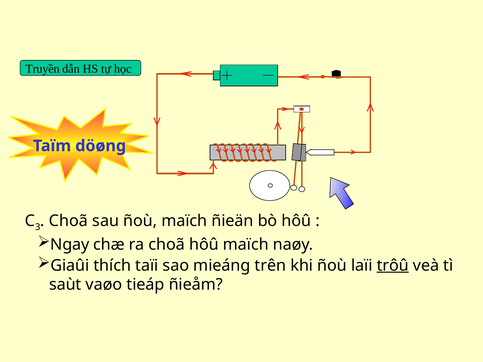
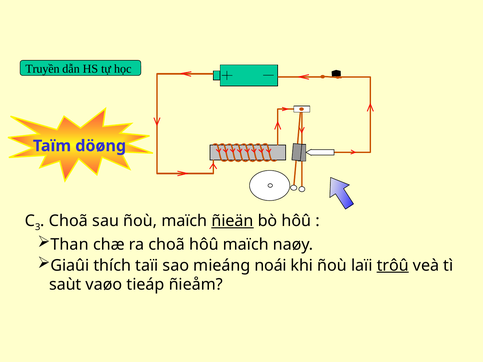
ñieän underline: none -> present (232, 221)
Ngay: Ngay -> Than (70, 245)
trên: trên -> noái (271, 266)
